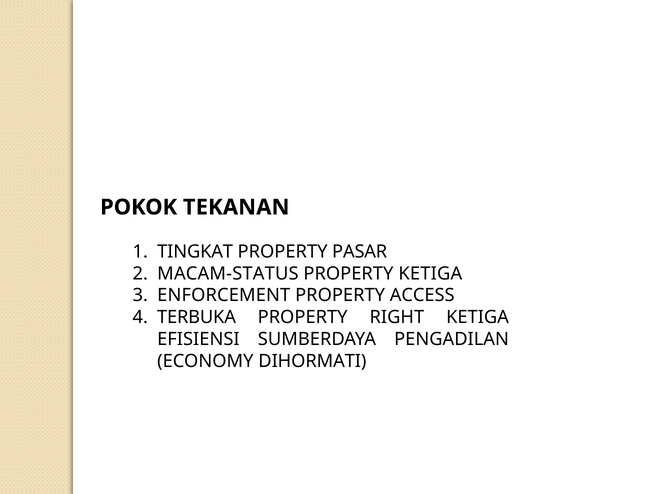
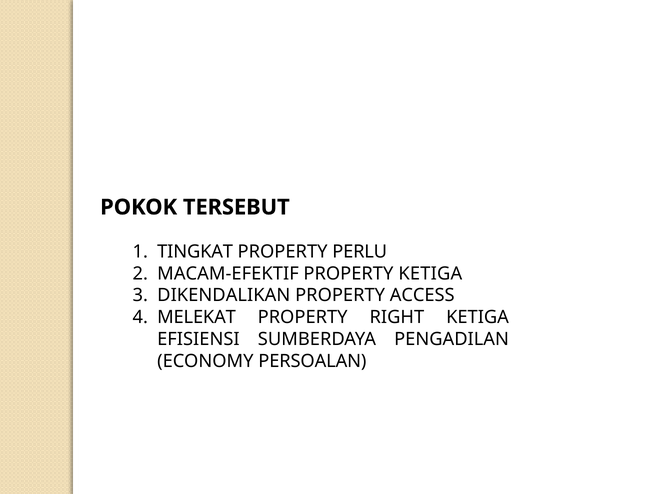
TEKANAN: TEKANAN -> TERSEBUT (236, 207)
PASAR: PASAR -> PERLU (360, 251)
MACAM-STATUS: MACAM-STATUS -> MACAM-EFEKTIF (228, 273)
ENFORCEMENT: ENFORCEMENT -> DIKENDALIKAN (224, 295)
TERBUKA: TERBUKA -> MELEKAT (197, 317)
DIHORMATI: DIHORMATI -> PERSOALAN (312, 361)
